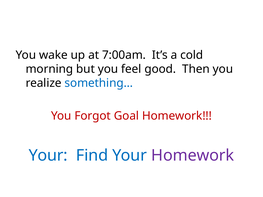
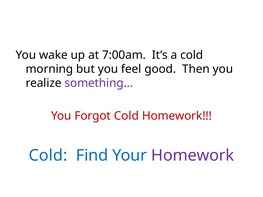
something… colour: blue -> purple (99, 83)
Forgot Goal: Goal -> Cold (126, 116)
Your: Your -> Cold (48, 156)
